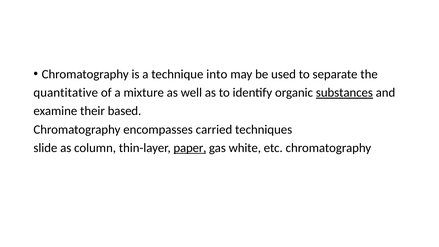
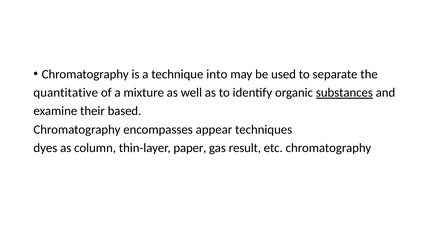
carried: carried -> appear (214, 129)
slide: slide -> dyes (45, 148)
paper underline: present -> none (190, 148)
white: white -> result (245, 148)
